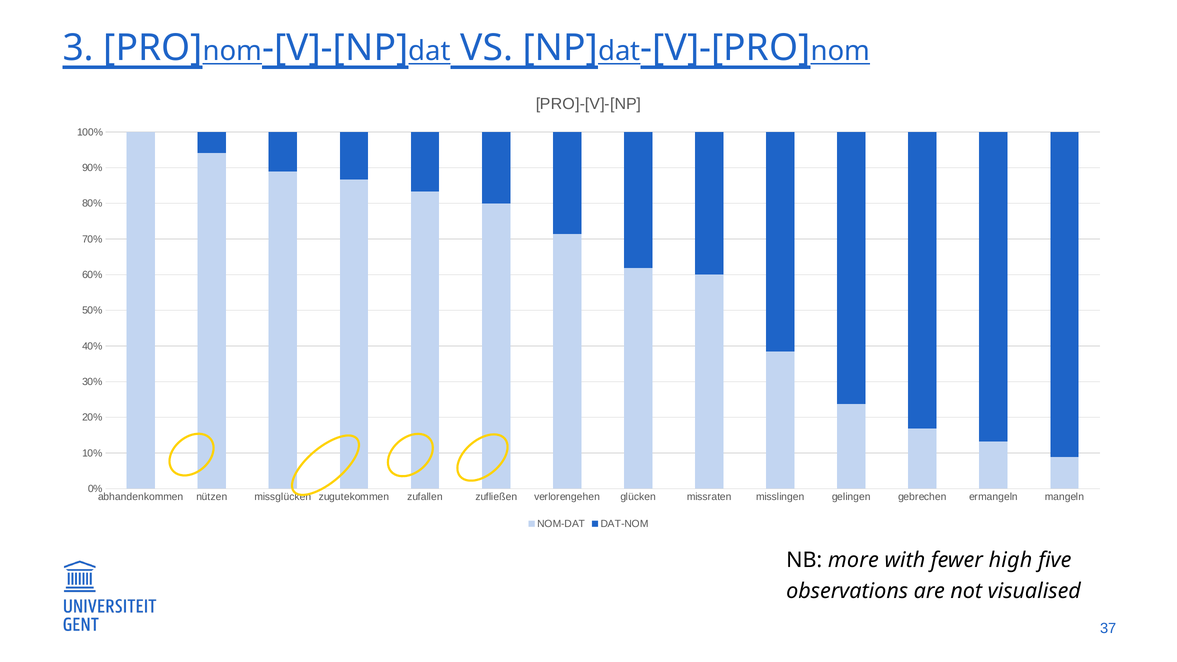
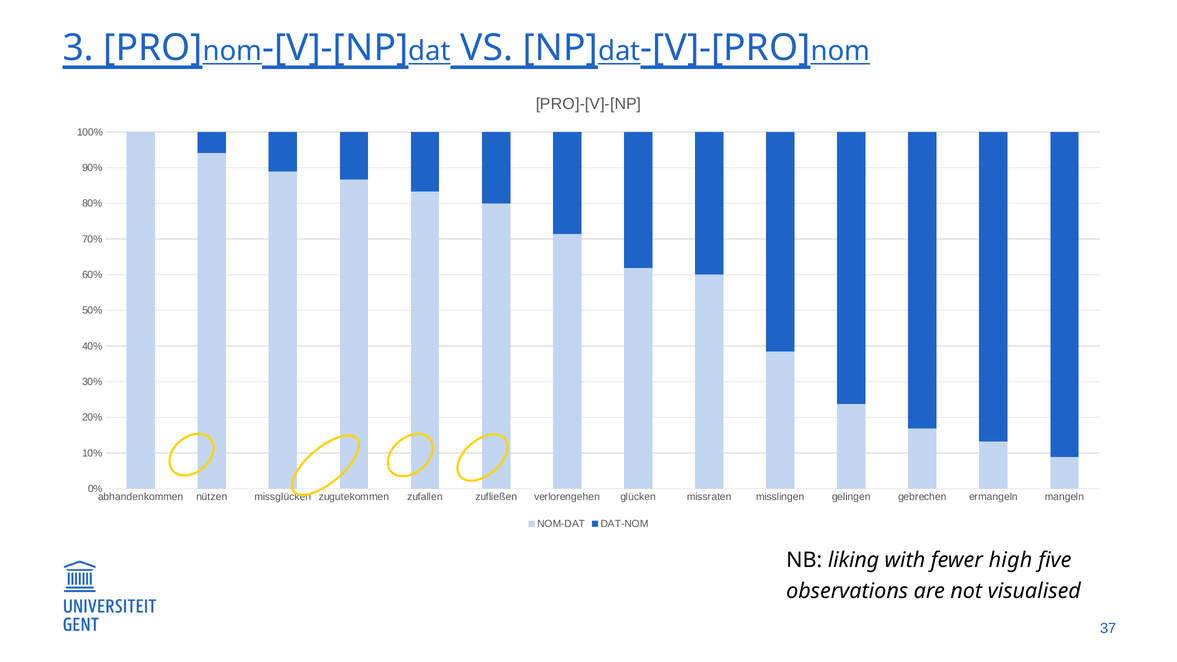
more: more -> liking (854, 560)
